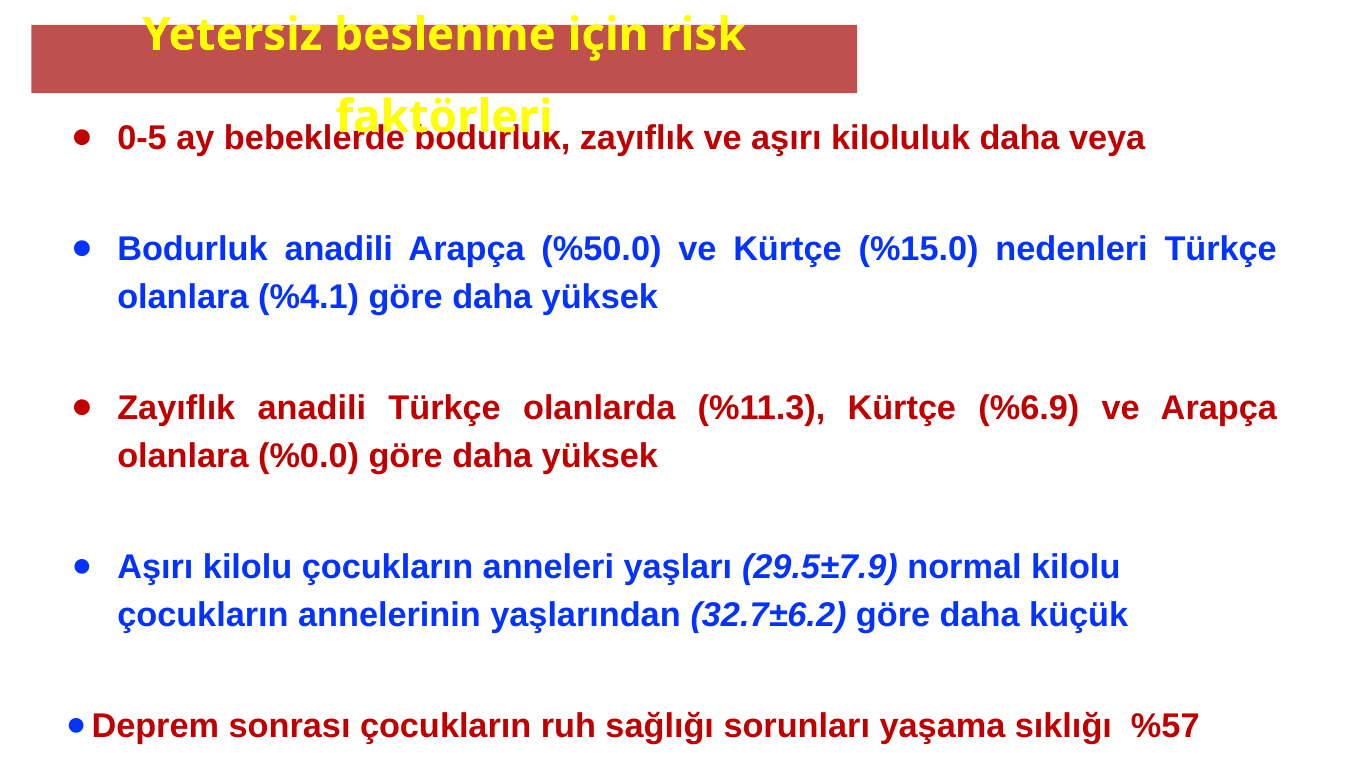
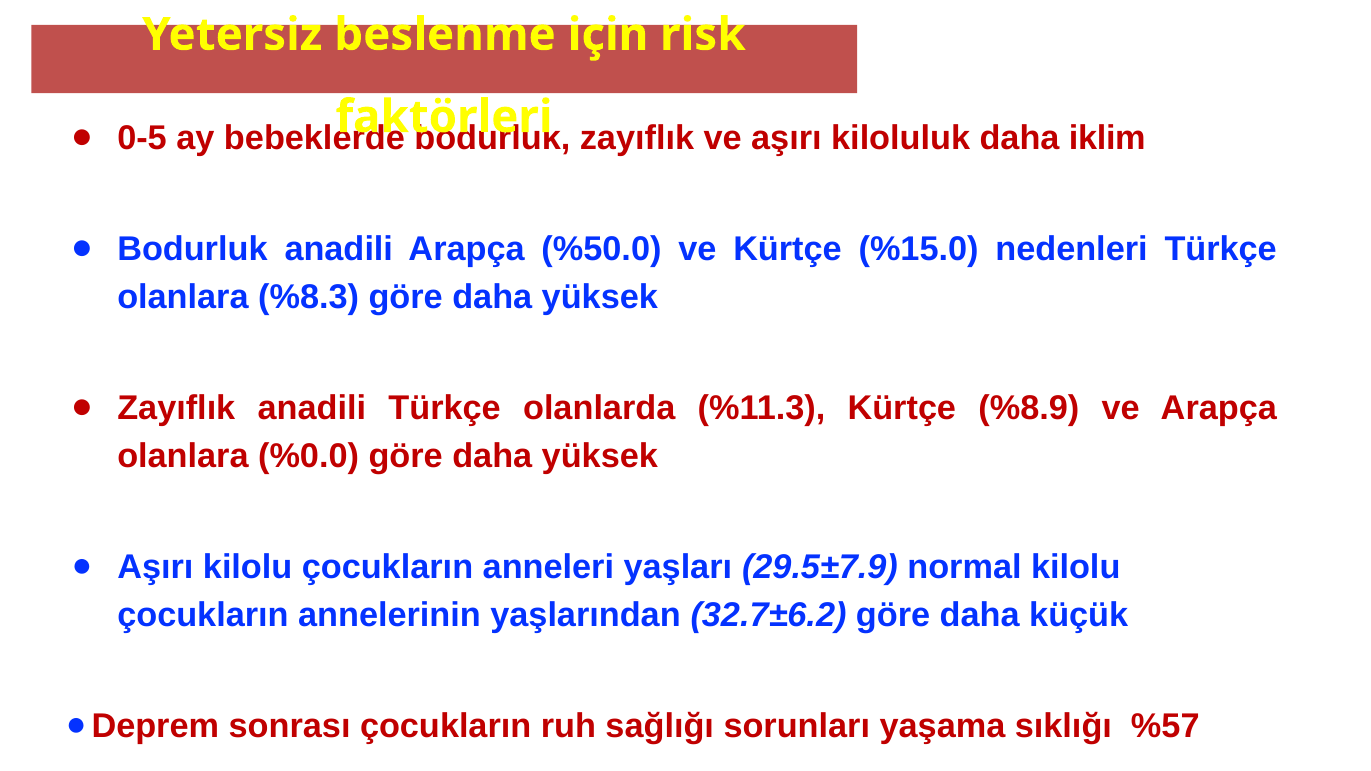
veya: veya -> iklim (1107, 138)
%4.1: %4.1 -> %8.3 (309, 297)
%6.9: %6.9 -> %8.9 (1029, 409)
